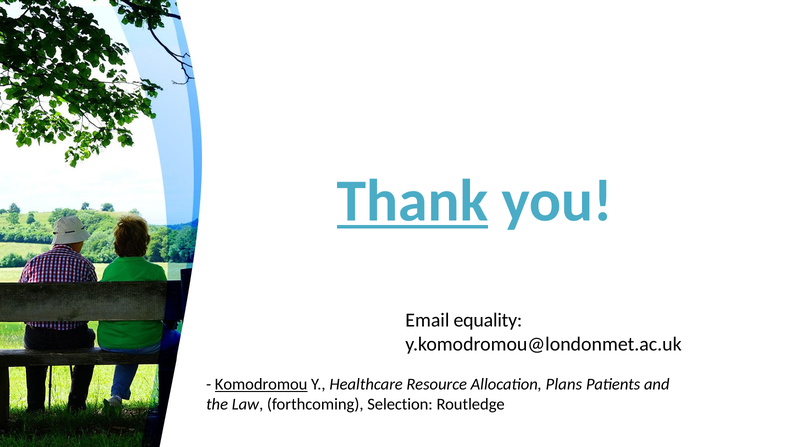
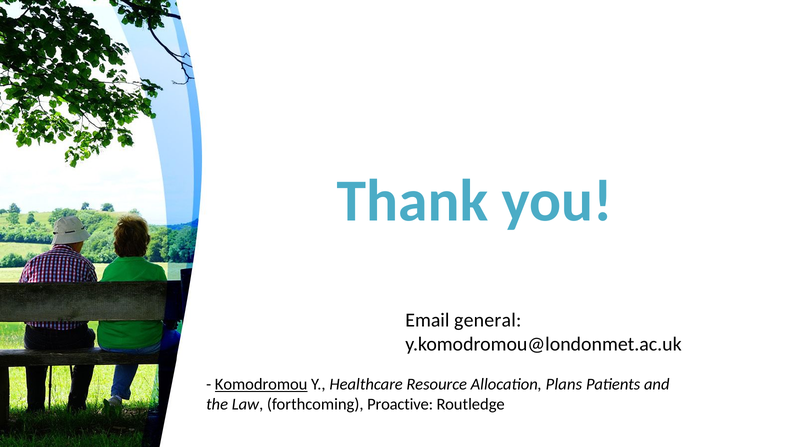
Thank underline: present -> none (413, 201)
equality: equality -> general (488, 320)
Selection: Selection -> Proactive (400, 404)
